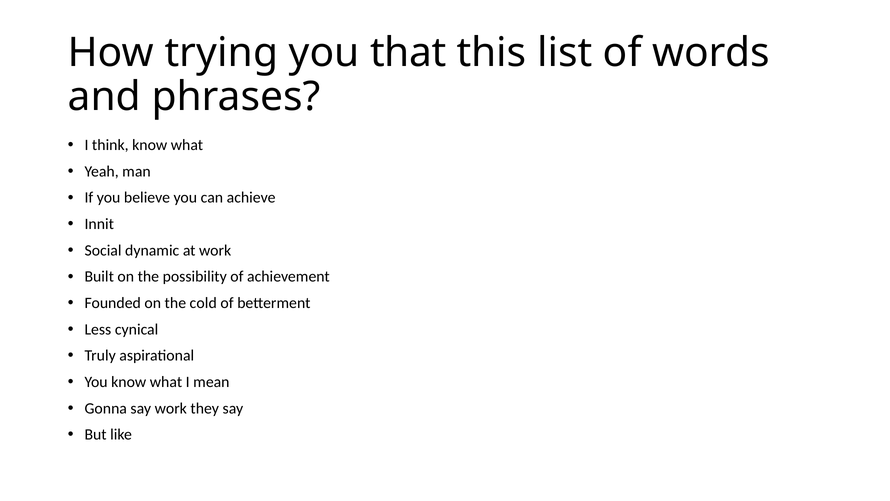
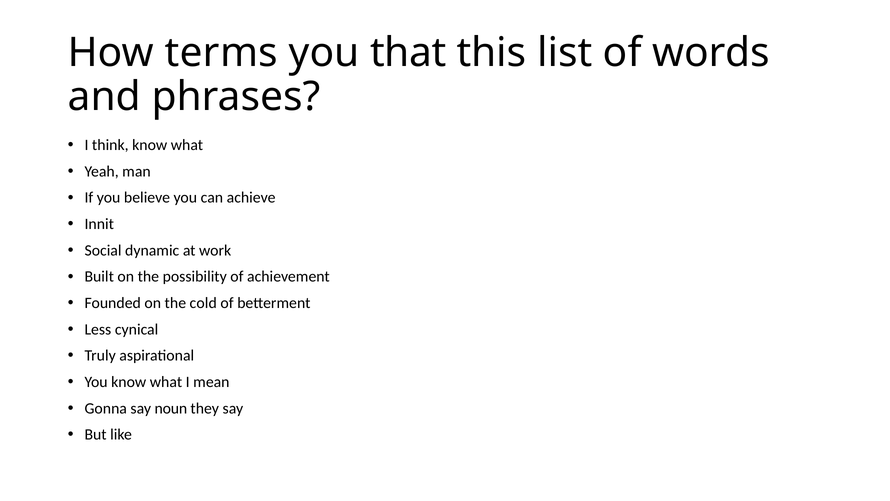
trying: trying -> terms (221, 53)
say work: work -> noun (171, 408)
